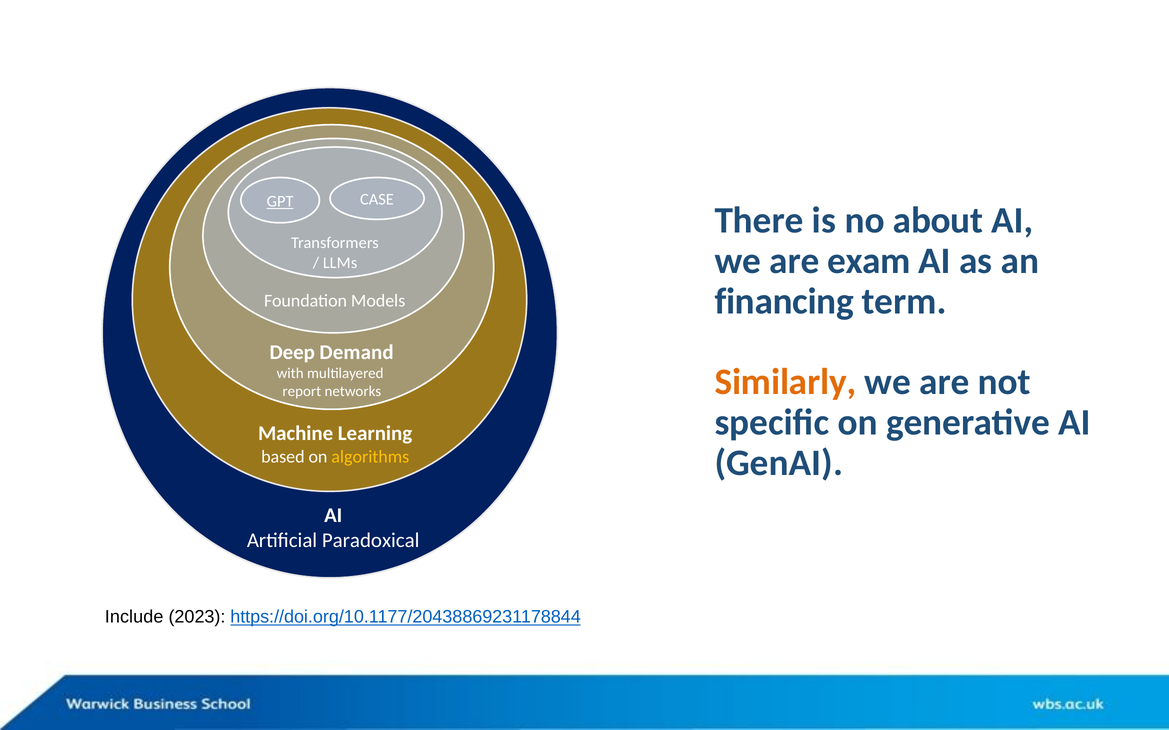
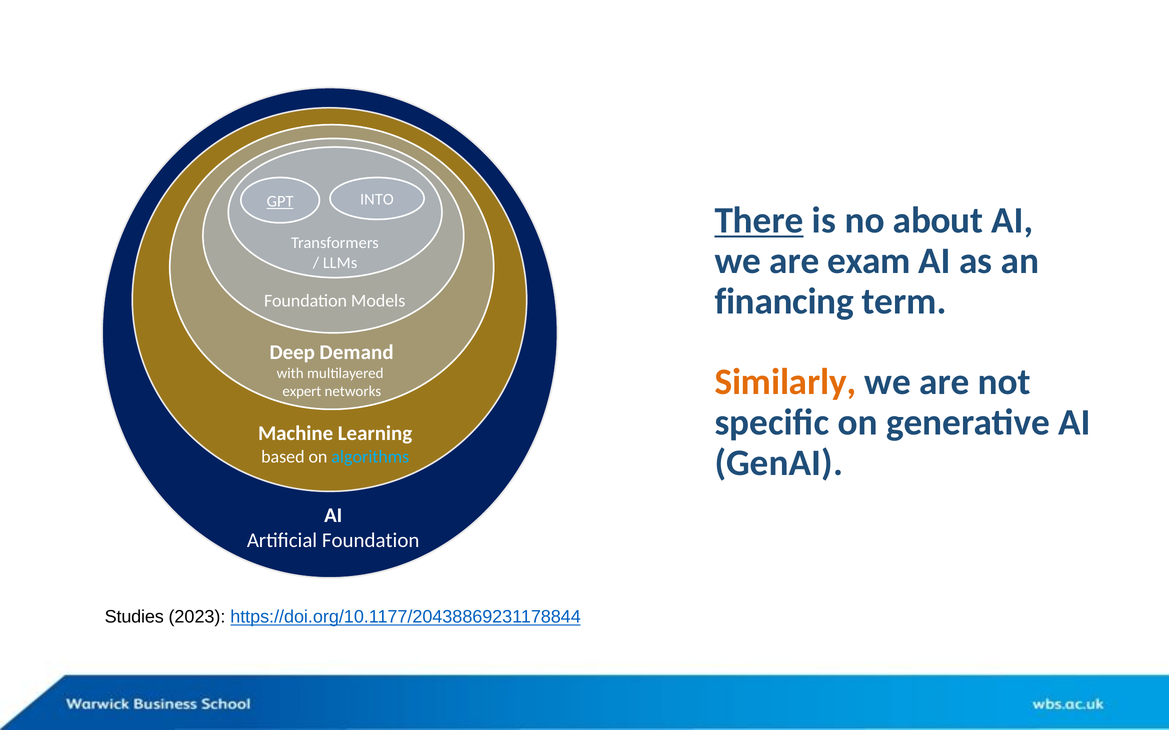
CASE: CASE -> INTO (377, 200)
There underline: none -> present (759, 221)
report: report -> expert (302, 392)
algorithms colour: yellow -> light blue (370, 457)
Artificial Paradoxical: Paradoxical -> Foundation (371, 541)
Include: Include -> Studies (134, 617)
